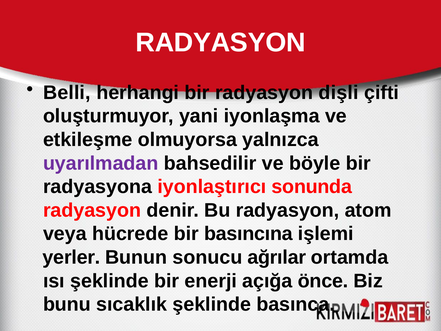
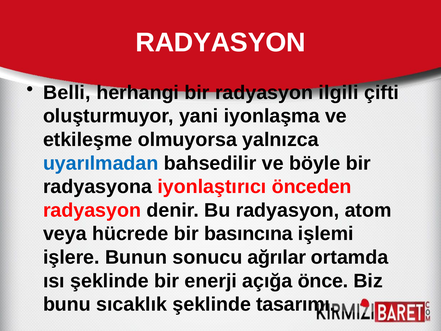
dişli: dişli -> ilgili (339, 93)
uyarılmadan colour: purple -> blue (101, 163)
sonunda: sonunda -> önceden (312, 187)
yerler: yerler -> işlere (71, 257)
basınca: basınca -> tasarımı (296, 304)
